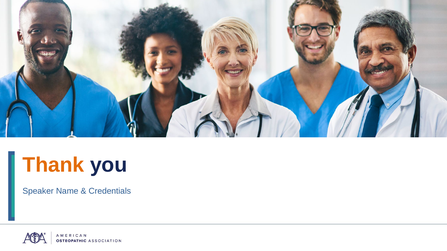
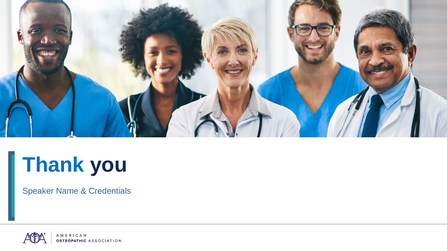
Thank colour: orange -> blue (53, 165)
